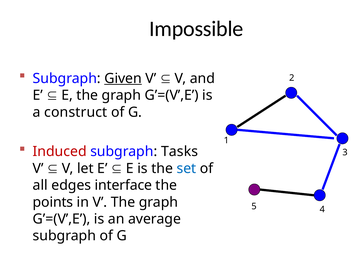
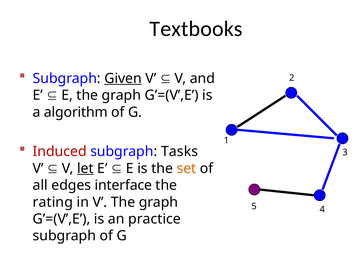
Impossible: Impossible -> Textbooks (196, 29)
construct: construct -> algorithm (76, 112)
let underline: none -> present (85, 168)
set colour: blue -> orange (186, 168)
points: points -> rating (53, 202)
average: average -> practice (154, 219)
